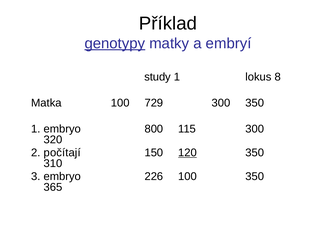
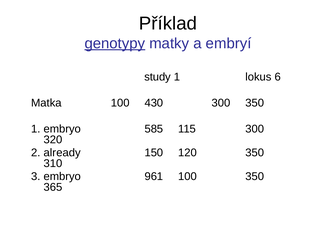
8: 8 -> 6 (278, 77)
729: 729 -> 430 (154, 103)
800: 800 -> 585 (154, 129)
počítají: počítají -> already (62, 153)
120 underline: present -> none (187, 153)
226: 226 -> 961 (154, 176)
